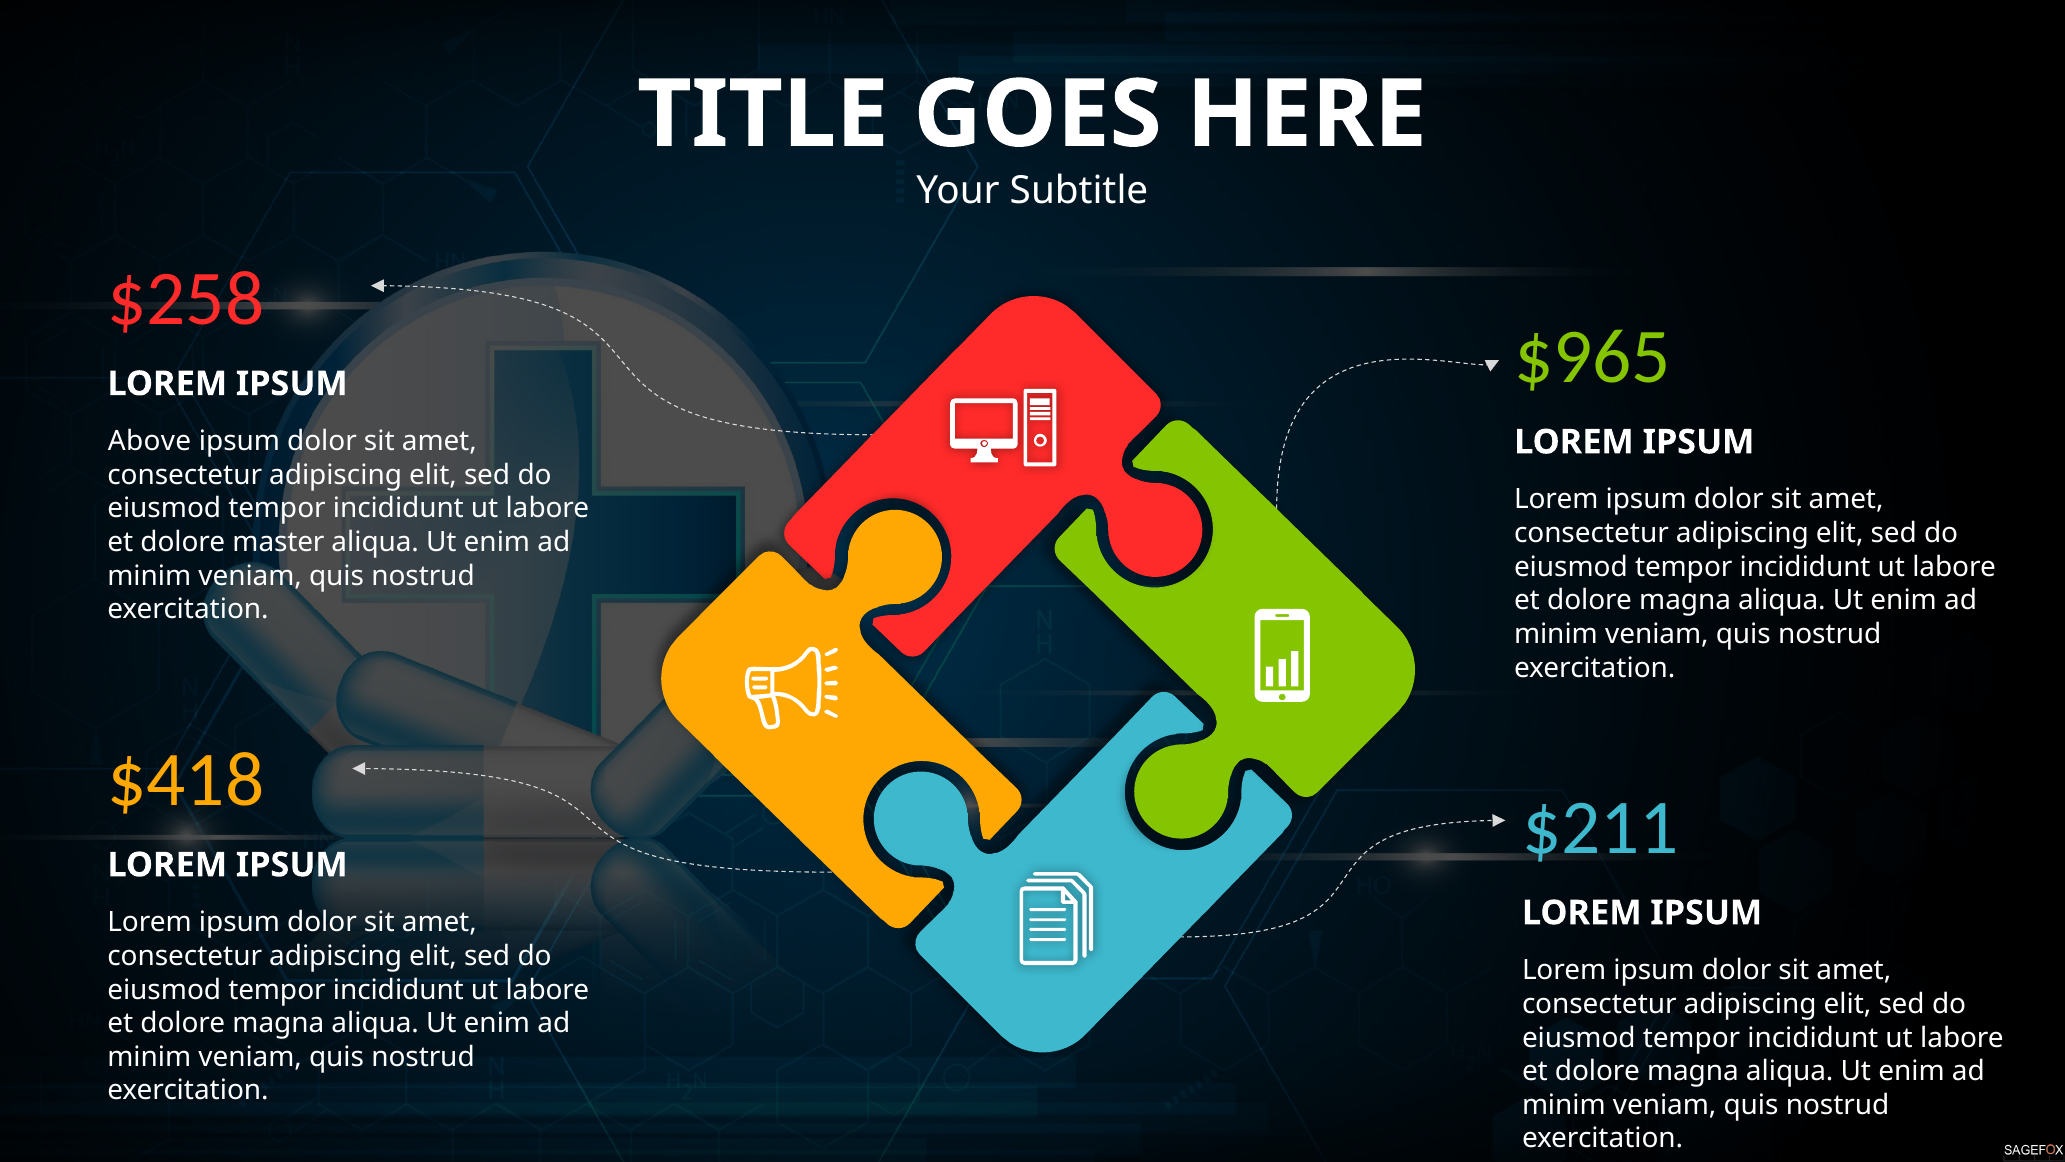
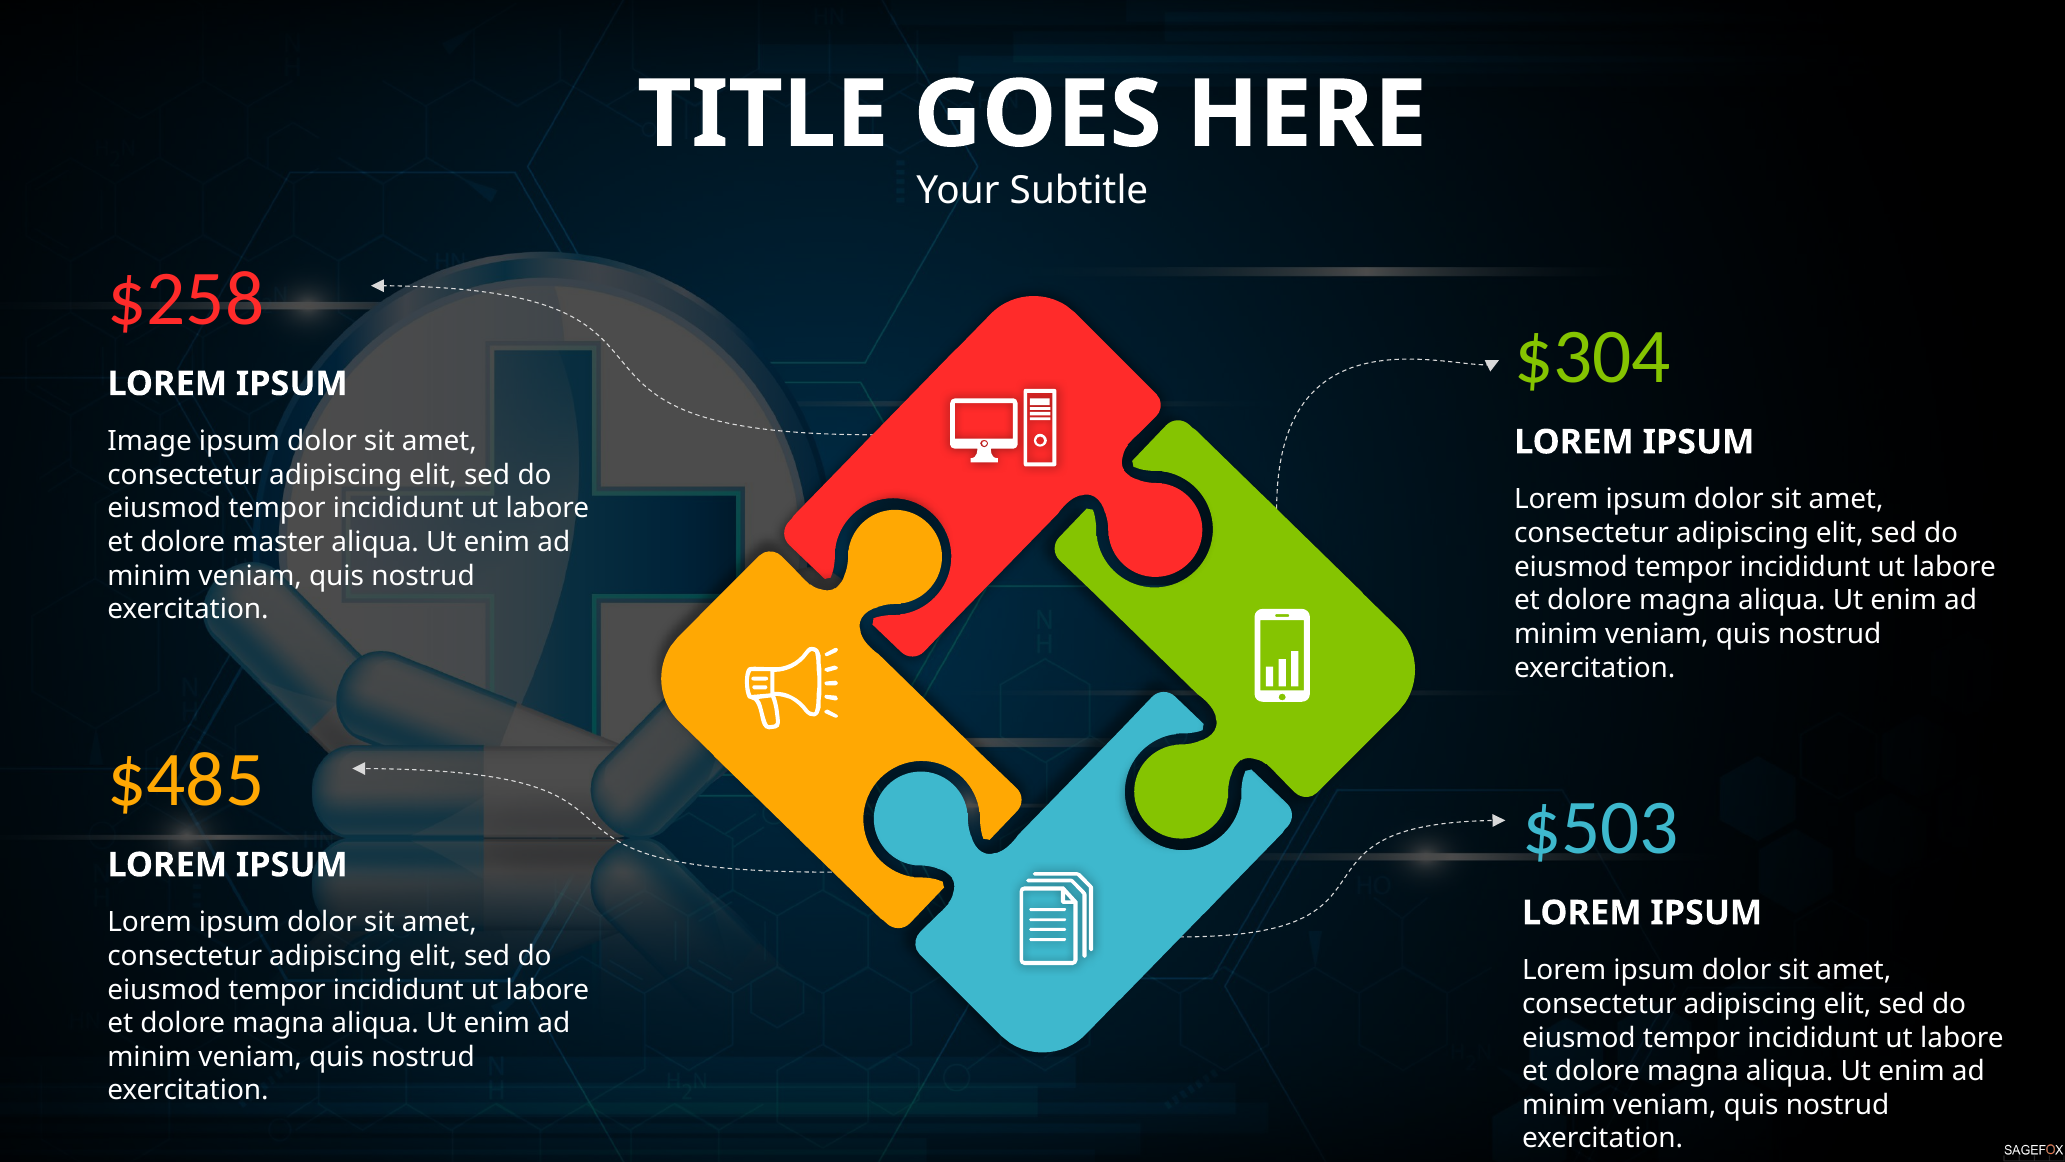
$965: $965 -> $304 (1593, 357)
Above: Above -> Image (150, 441)
$418: $418 -> $485 (186, 780)
$211: $211 -> $503 (1600, 828)
